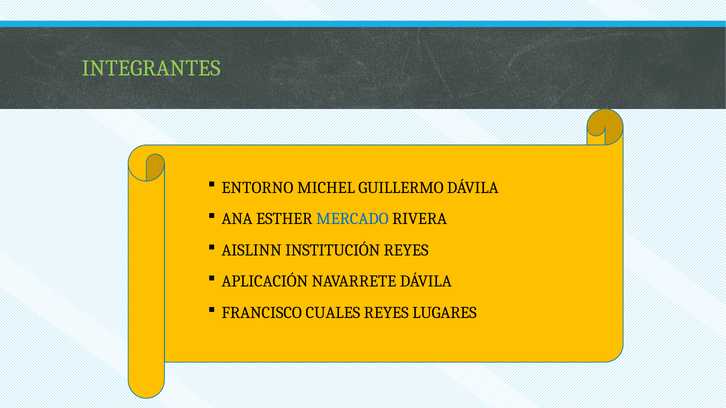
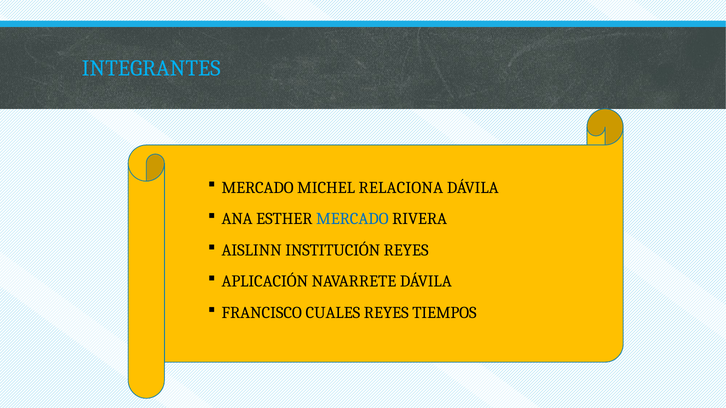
INTEGRANTES colour: light green -> light blue (151, 69)
ENTORNO: ENTORNO -> MERCADO (258, 188)
GUILLERMO: GUILLERMO -> RELACIONA (401, 188)
LUGARES: LUGARES -> TIEMPOS (444, 313)
